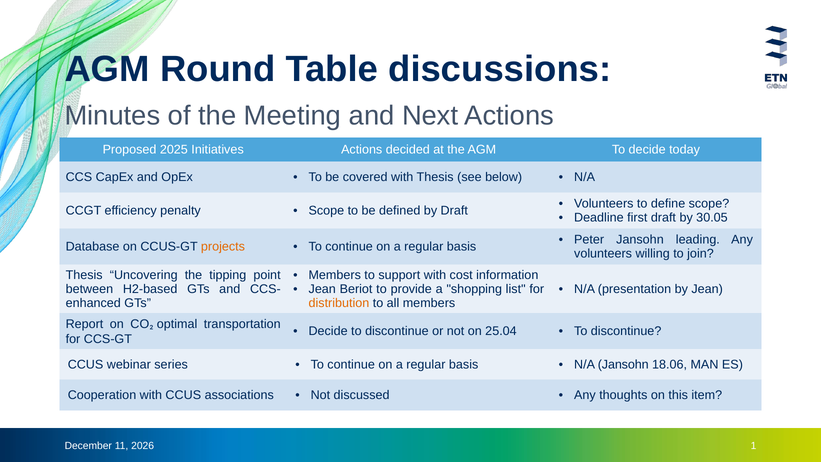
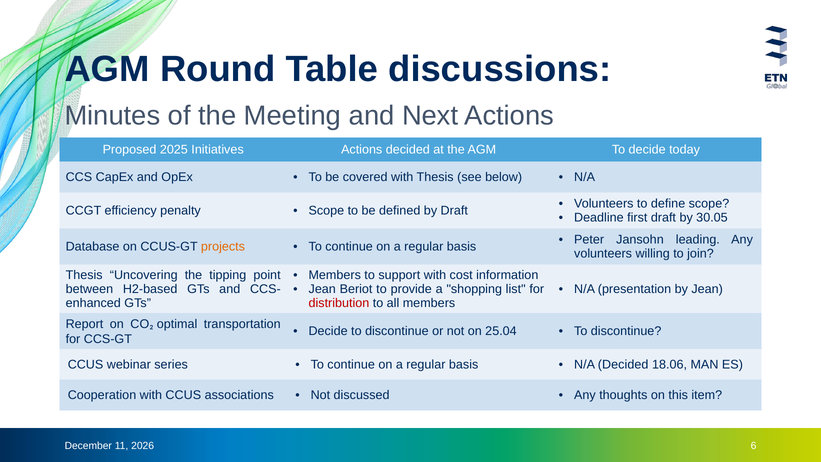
distribution colour: orange -> red (339, 303)
N/A Jansohn: Jansohn -> Decided (623, 364)
1: 1 -> 6 (754, 446)
